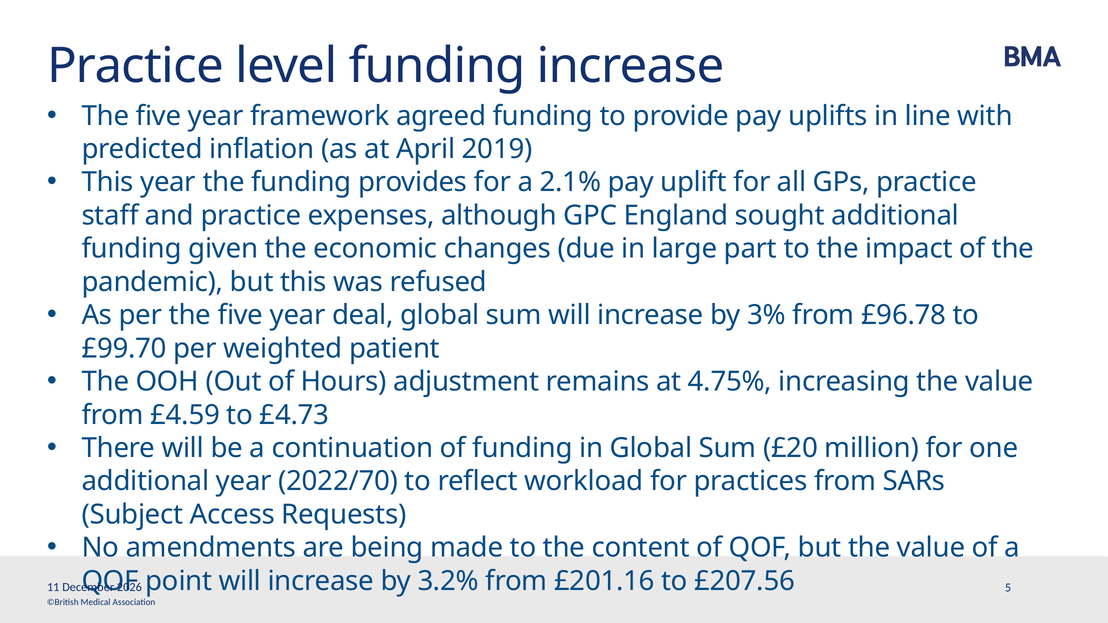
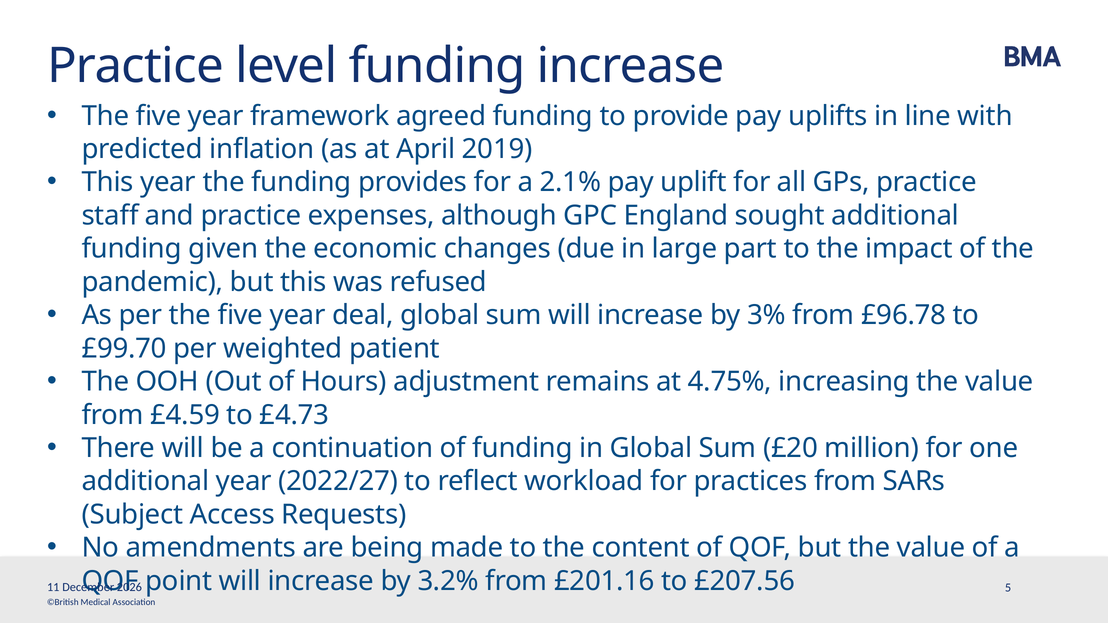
2022/70: 2022/70 -> 2022/27 (338, 482)
